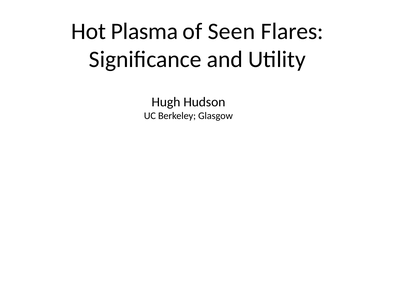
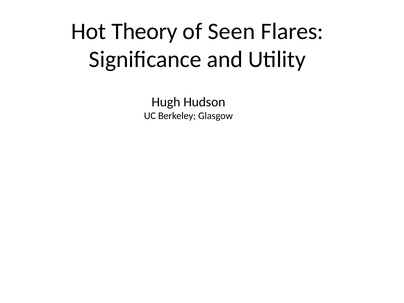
Plasma: Plasma -> Theory (144, 31)
